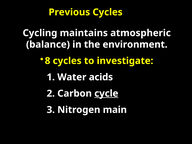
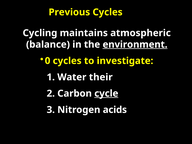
environment underline: none -> present (135, 44)
8: 8 -> 0 (48, 61)
acids: acids -> their (101, 77)
main: main -> acids (115, 110)
